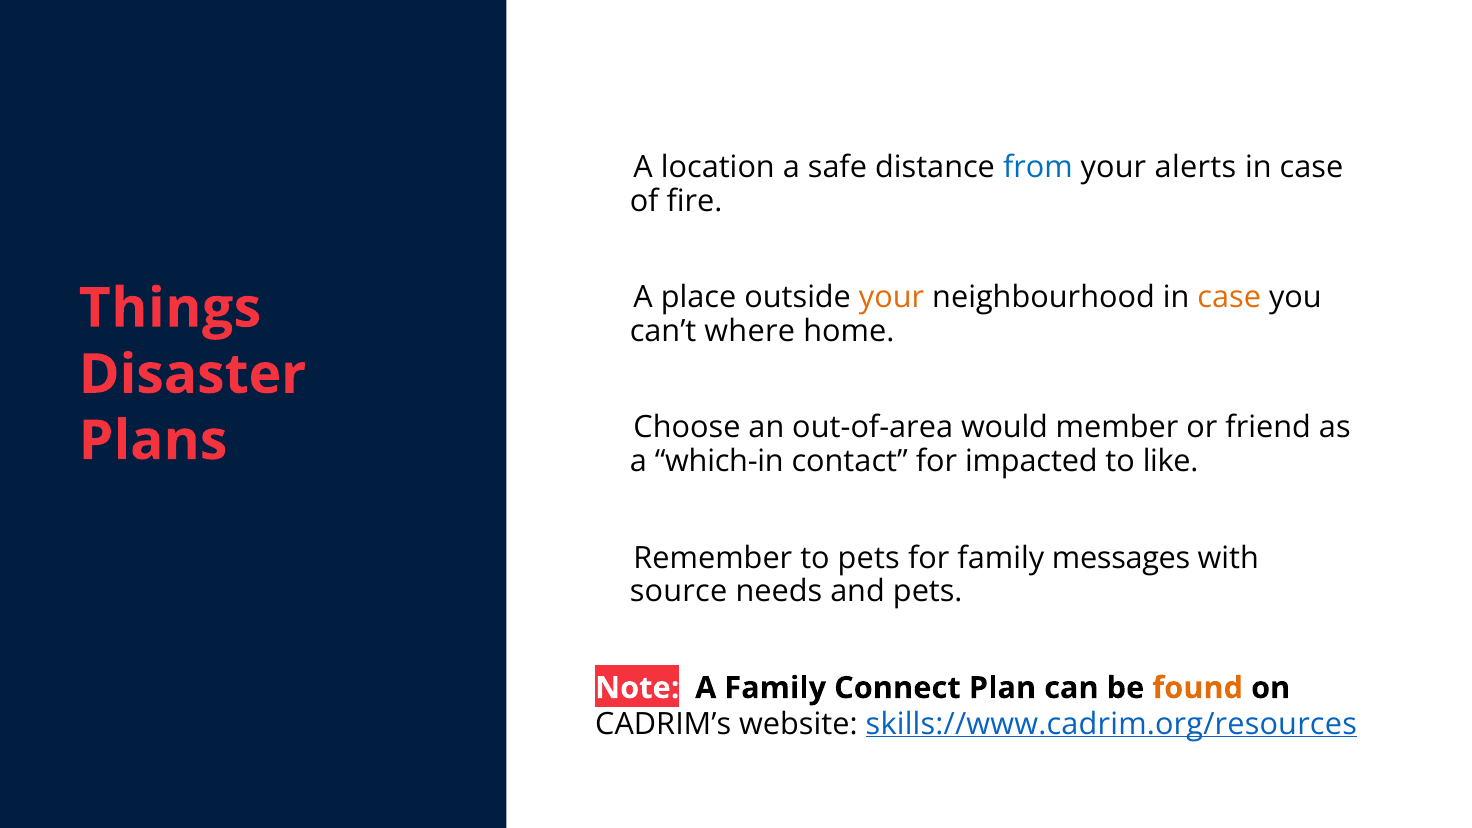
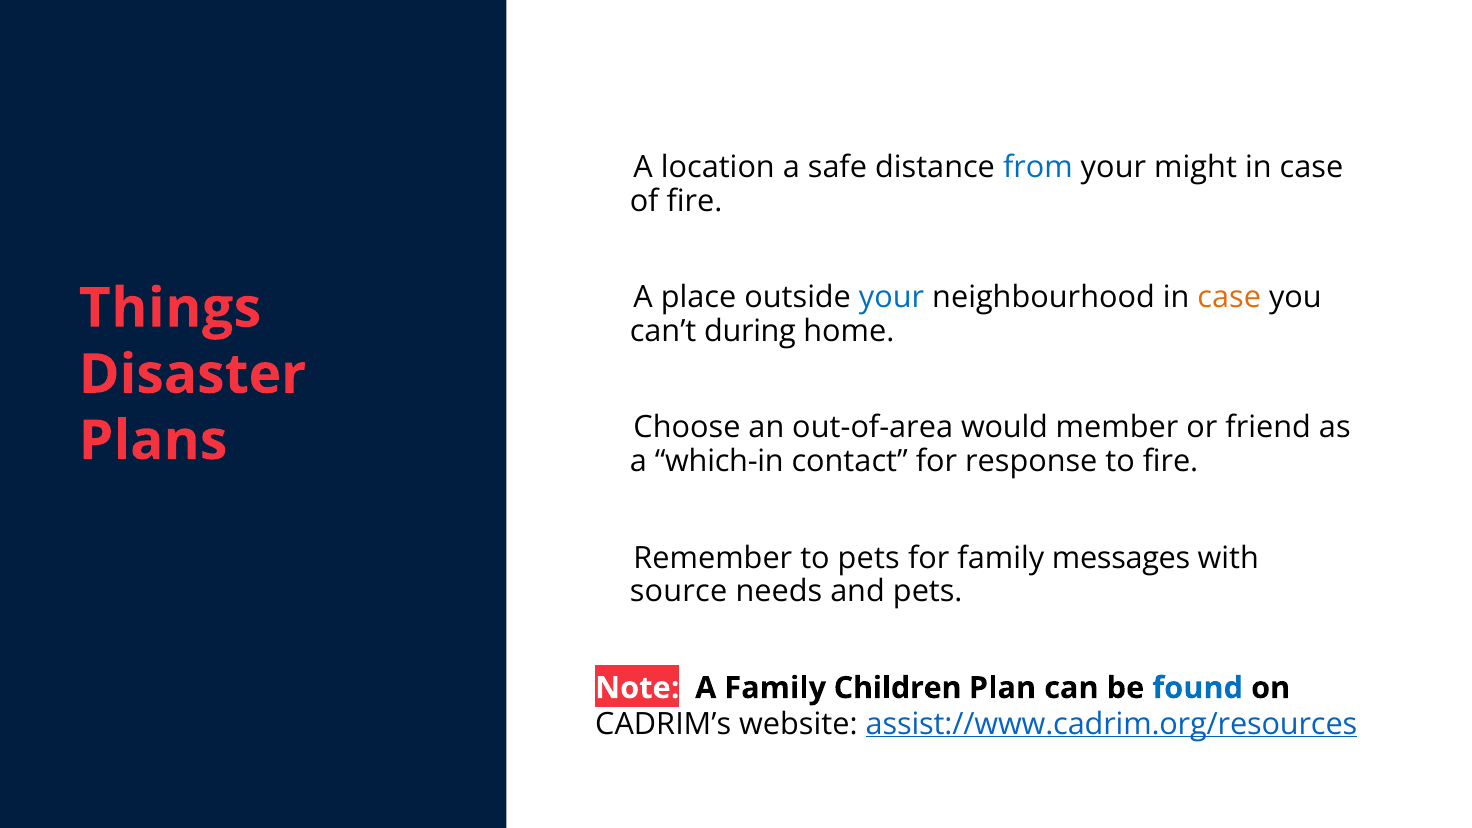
alerts: alerts -> might (1196, 168)
your colour: orange -> blue (892, 298)
where: where -> during (750, 331)
impacted: impacted -> response (1031, 461)
to like: like -> fire (1170, 461)
Connect: Connect -> Children (898, 688)
found colour: orange -> blue (1198, 688)
skills://www.cadrim.org/resources: skills://www.cadrim.org/resources -> assist://www.cadrim.org/resources (1111, 725)
